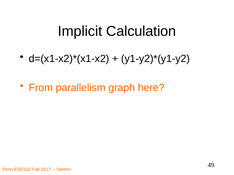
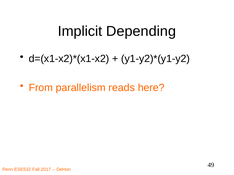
Calculation: Calculation -> Depending (141, 31)
graph: graph -> reads (122, 88)
